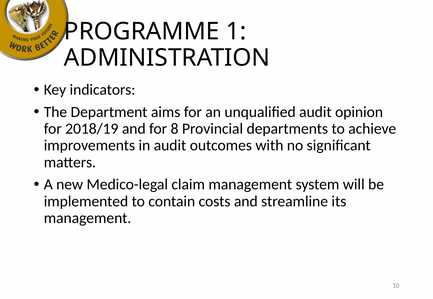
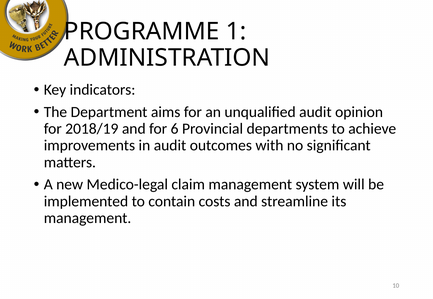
8: 8 -> 6 (175, 129)
